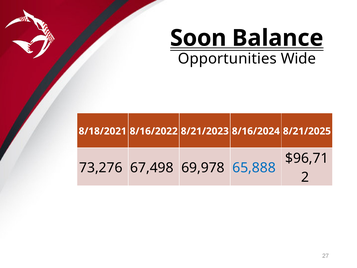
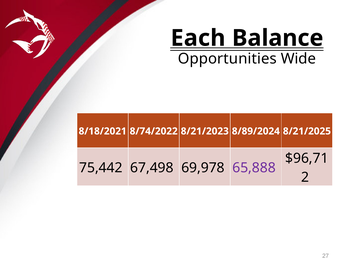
Soon: Soon -> Each (198, 38)
8/16/2022: 8/16/2022 -> 8/74/2022 (154, 131)
8/16/2024: 8/16/2024 -> 8/89/2024 (256, 131)
73,276: 73,276 -> 75,442 (101, 168)
65,888 colour: blue -> purple (254, 168)
